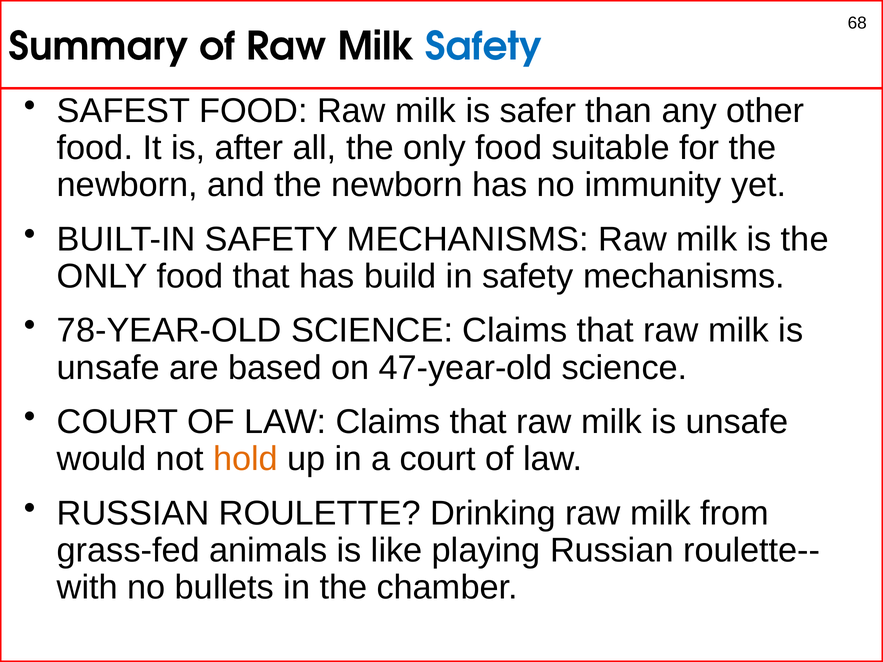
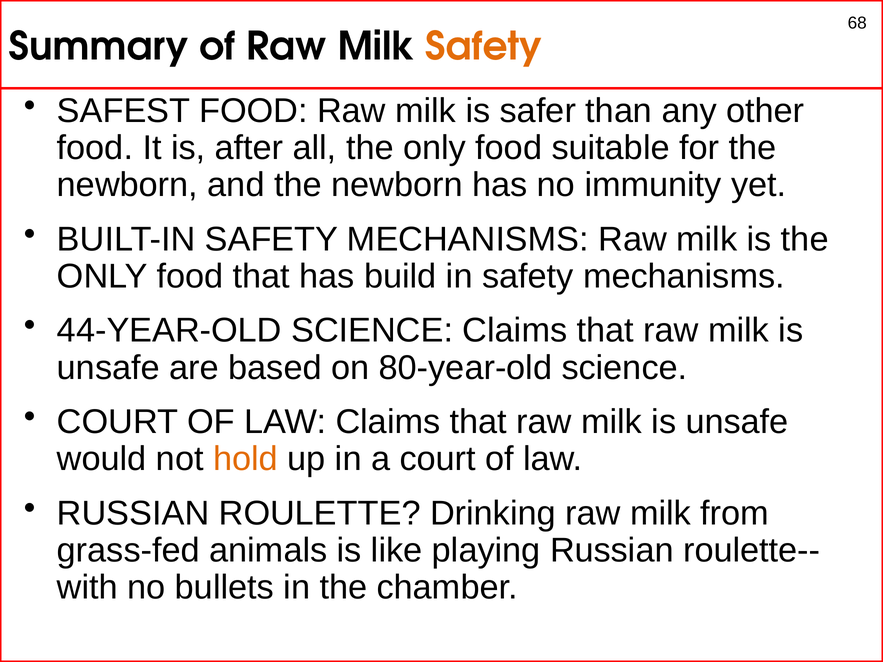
Safety colour: blue -> orange (484, 47)
78-YEAR-OLD: 78-YEAR-OLD -> 44-YEAR-OLD (169, 331)
47-year-old: 47-year-old -> 80-year-old (465, 368)
